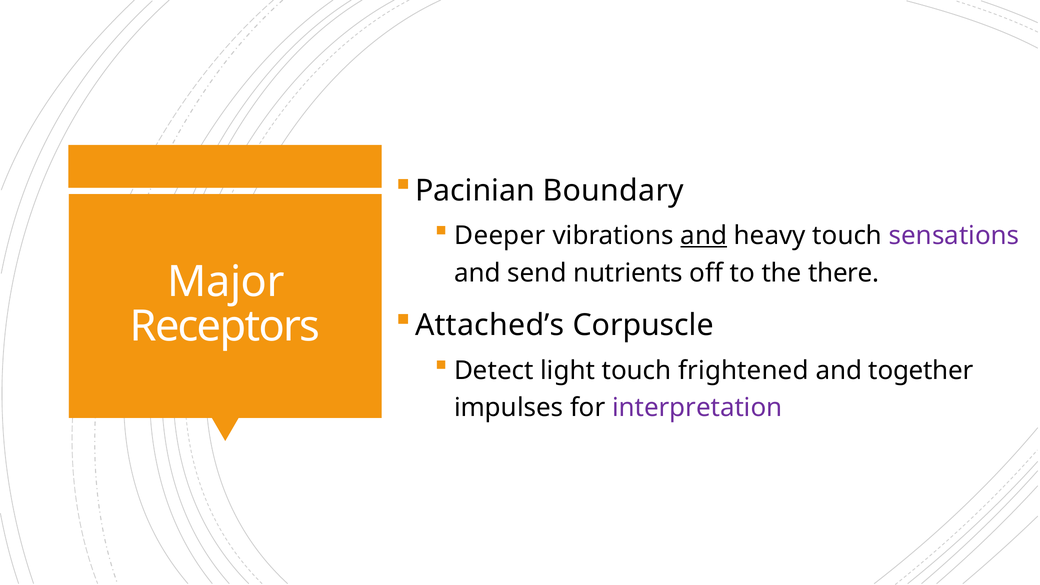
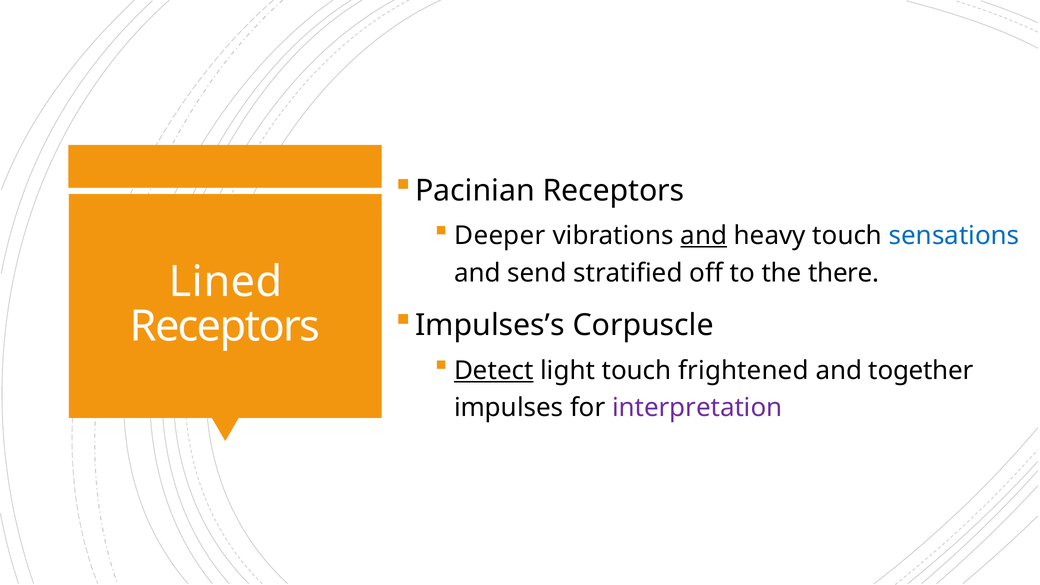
Pacinian Boundary: Boundary -> Receptors (613, 191)
sensations colour: purple -> blue (954, 236)
nutrients: nutrients -> stratified (628, 273)
Major: Major -> Lined (226, 282)
Attached’s: Attached’s -> Impulses’s (490, 325)
Detect underline: none -> present (494, 370)
